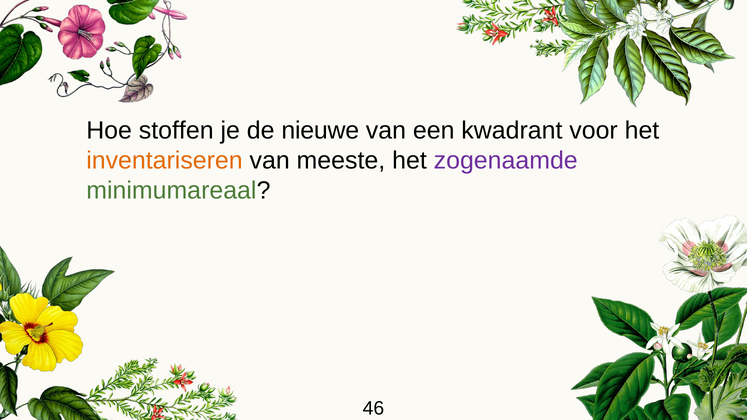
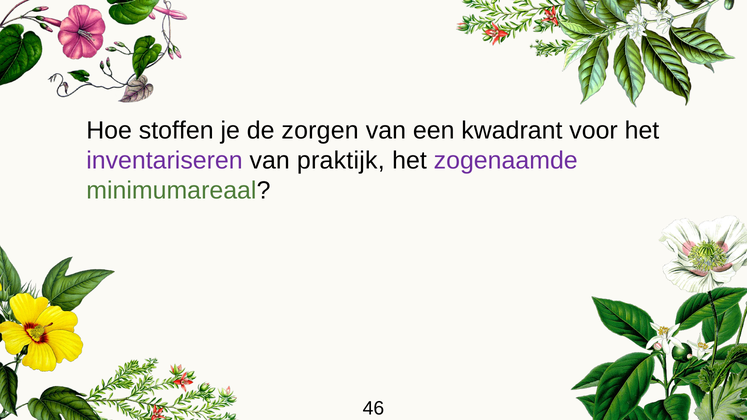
nieuwe: nieuwe -> zorgen (320, 131)
inventariseren colour: orange -> purple (164, 161)
meeste: meeste -> praktijk (341, 161)
